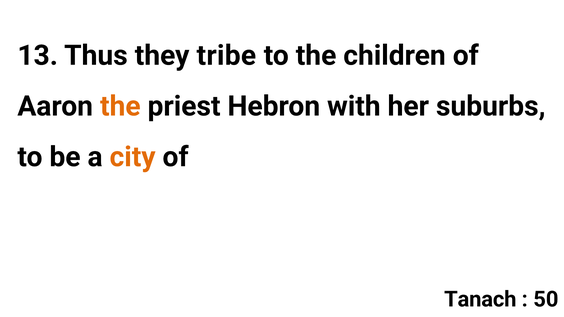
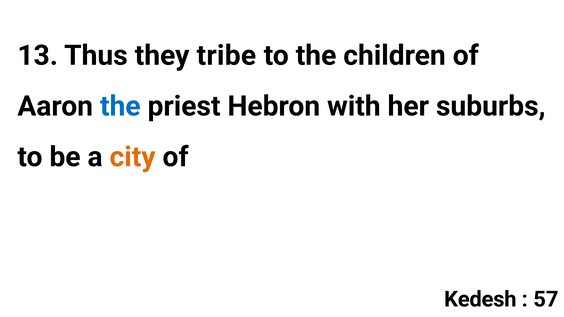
the colour: orange -> blue (120, 106)
Tanach: Tanach -> Kedesh (480, 299)
50: 50 -> 57 (546, 299)
